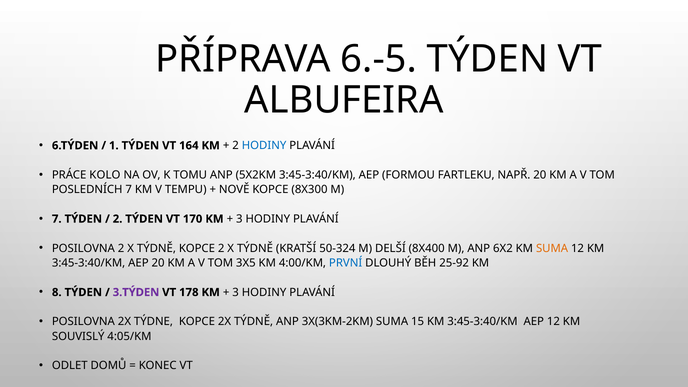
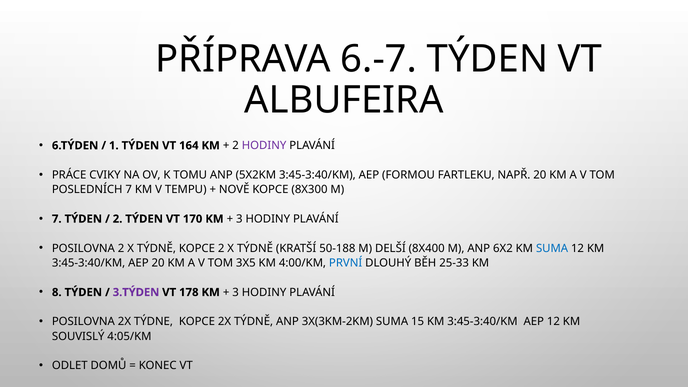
6.-5: 6.-5 -> 6.-7 (379, 59)
HODINY colour: blue -> purple (264, 146)
KOLO: KOLO -> CVIKY (105, 175)
50-324: 50-324 -> 50-188 (337, 248)
SUMA colour: orange -> blue (552, 248)
25-92: 25-92 -> 25-33 (454, 263)
